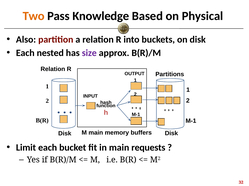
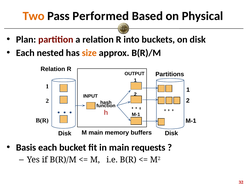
Knowledge: Knowledge -> Performed (101, 16)
Also: Also -> Plan (26, 40)
size colour: purple -> orange (89, 53)
Limit: Limit -> Basis (26, 148)
